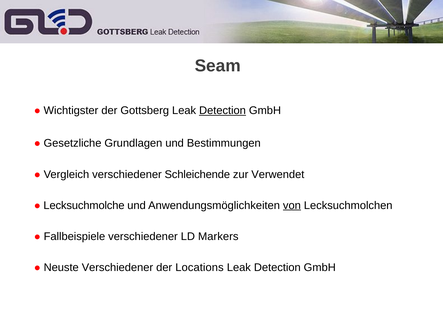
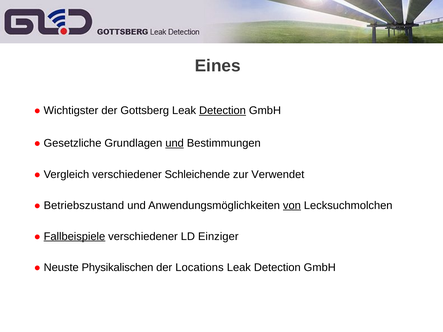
Seam: Seam -> Eines (218, 66)
und underline: none -> present (175, 143)
Lecksuchmolche: Lecksuchmolche -> Betriebszustand (84, 206)
Fallbeispiele underline: none -> present (74, 237)
Markers: Markers -> Einziger (218, 237)
Neuste Verschiedener: Verschiedener -> Physikalischen (117, 268)
